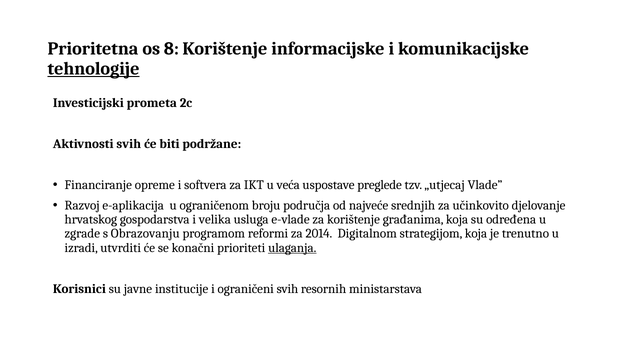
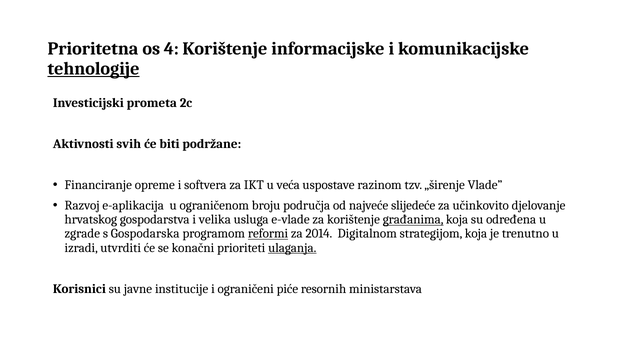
8: 8 -> 4 (171, 49)
preglede: preglede -> razinom (380, 185)
„utjecaj: „utjecaj -> „širenje (445, 185)
srednjih: srednjih -> slijedeće (413, 206)
građanima underline: none -> present (413, 220)
Obrazovanju: Obrazovanju -> Gospodarska (145, 234)
reformi underline: none -> present (268, 234)
ograničeni svih: svih -> piće (287, 289)
